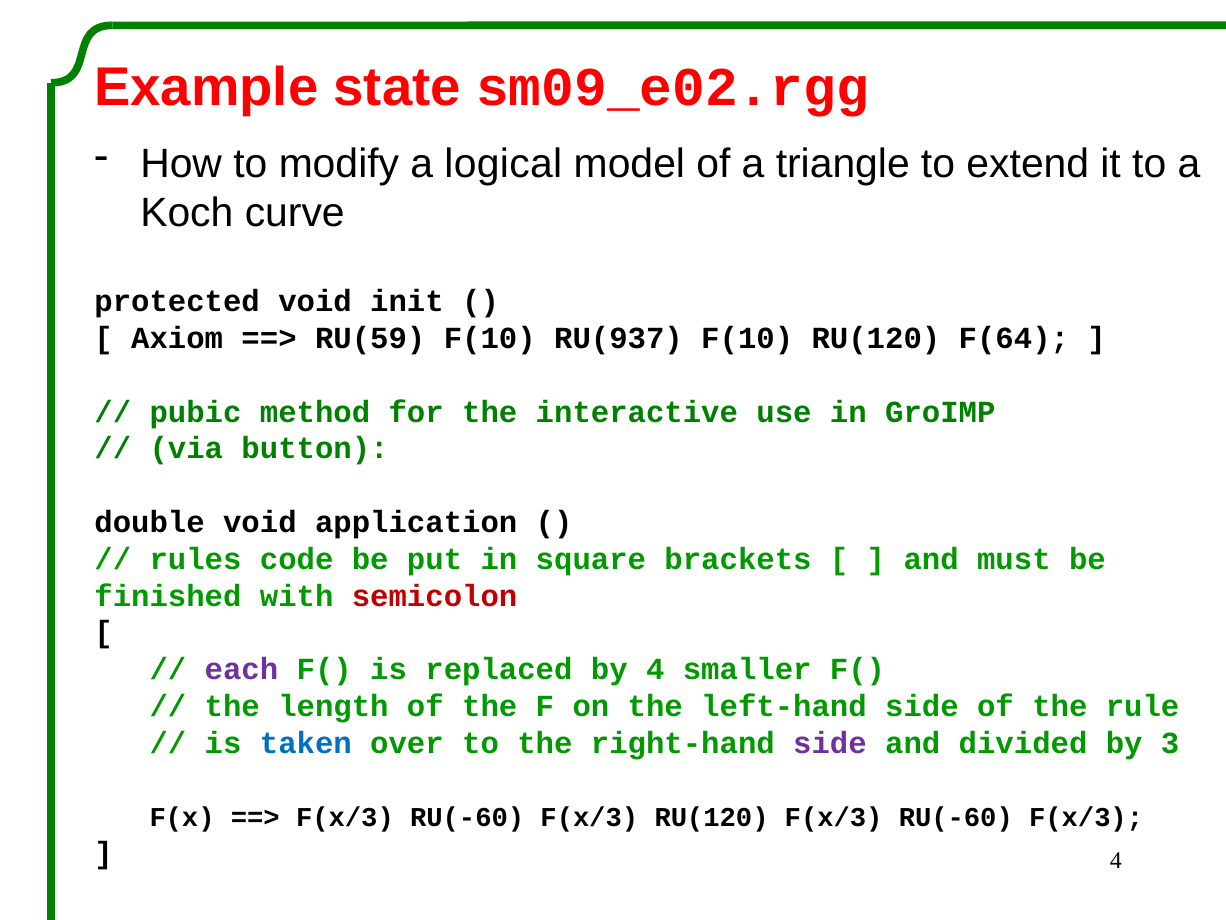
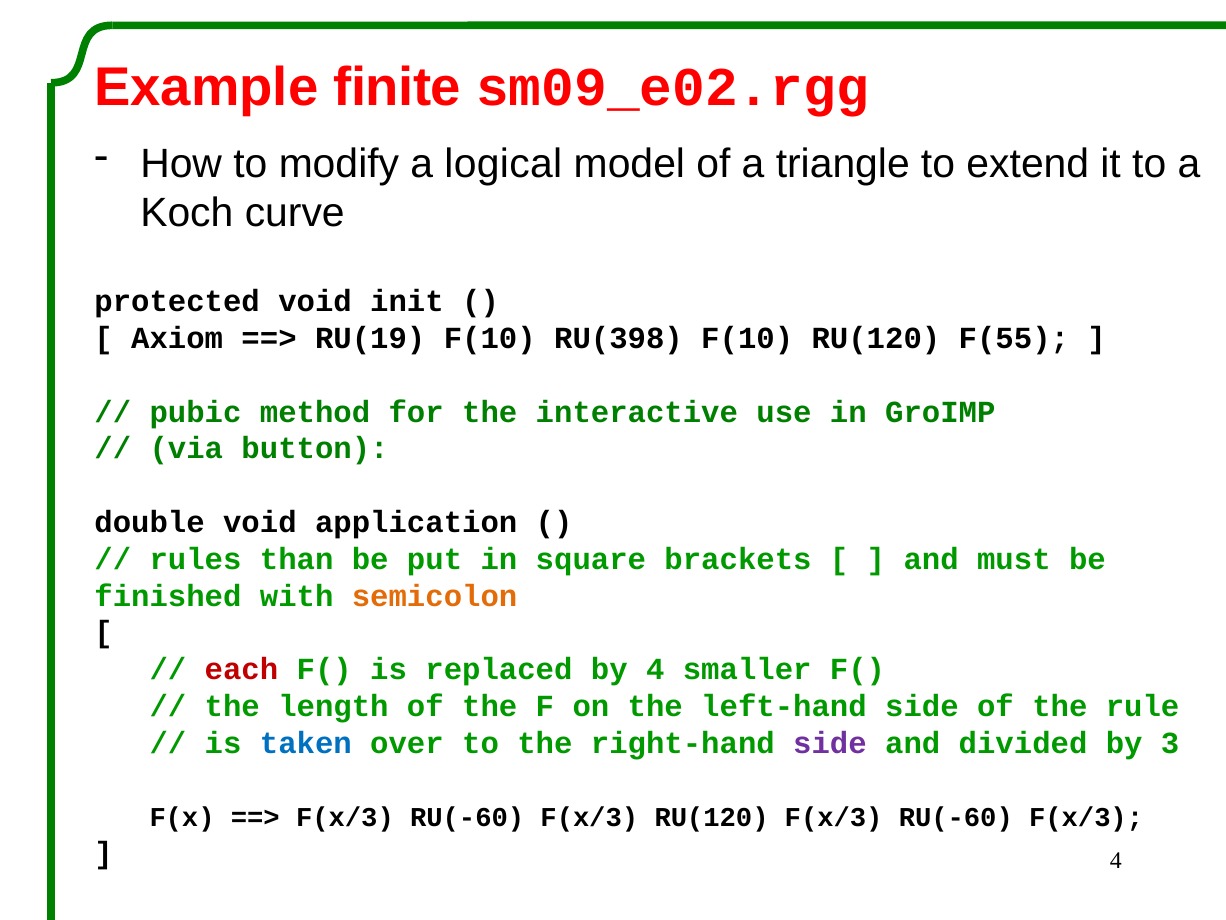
state: state -> finite (397, 87)
RU(59: RU(59 -> RU(19 (370, 338)
RU(937: RU(937 -> RU(398 (618, 338)
F(64: F(64 -> F(55 (1014, 338)
code: code -> than (297, 559)
semicolon colour: red -> orange (435, 596)
each colour: purple -> red (241, 669)
